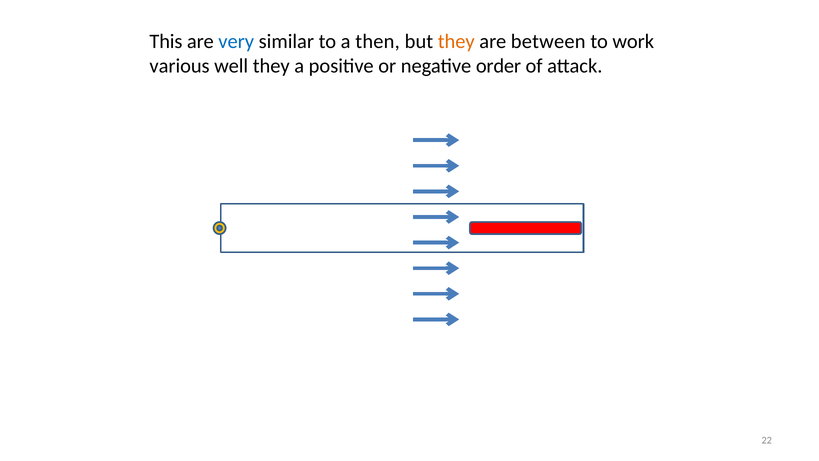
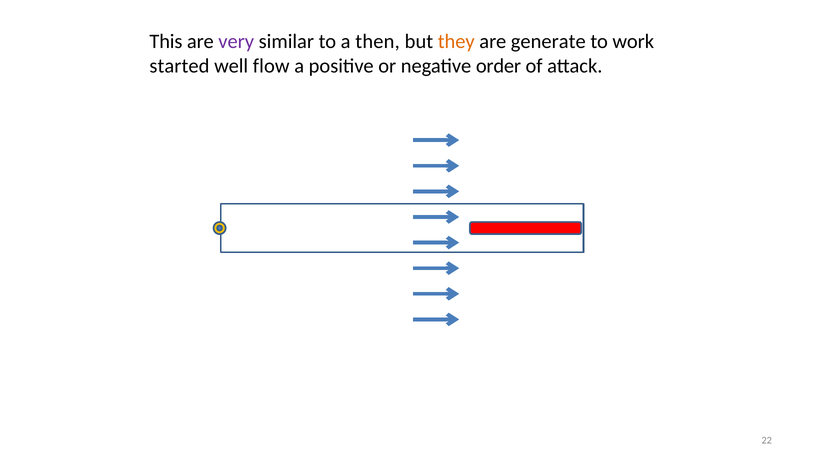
very colour: blue -> purple (236, 41)
between: between -> generate (548, 41)
various: various -> started (179, 66)
well they: they -> flow (271, 66)
